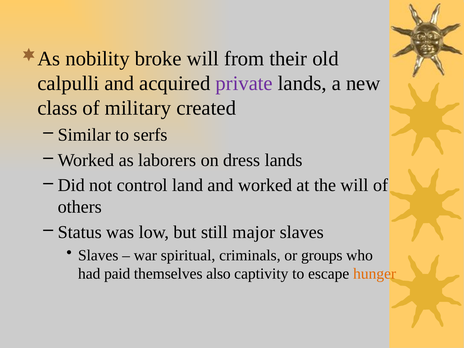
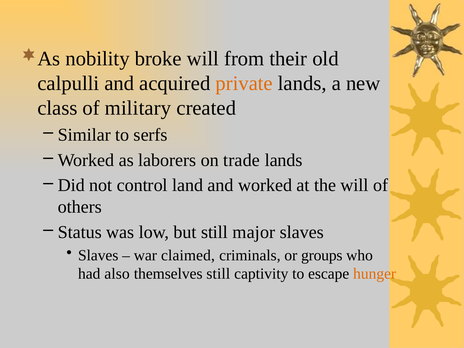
private colour: purple -> orange (244, 83)
dress: dress -> trade (242, 160)
spiritual: spiritual -> claimed (188, 255)
paid: paid -> also (117, 274)
themselves also: also -> still (218, 274)
